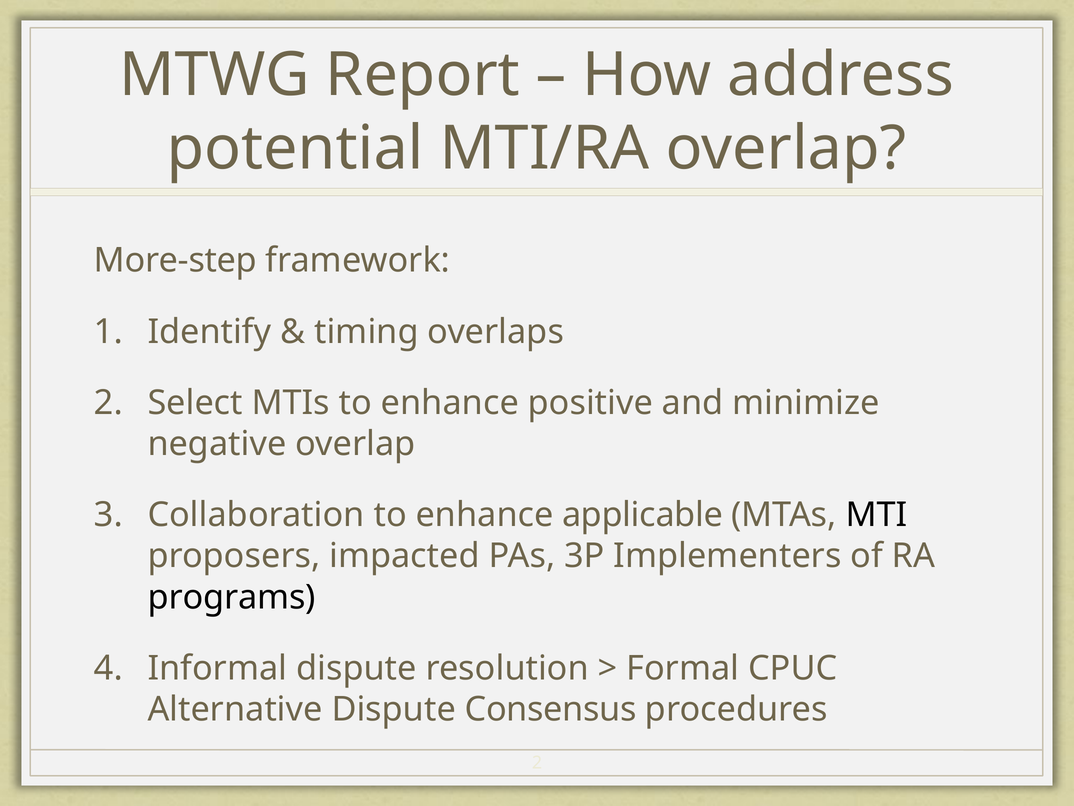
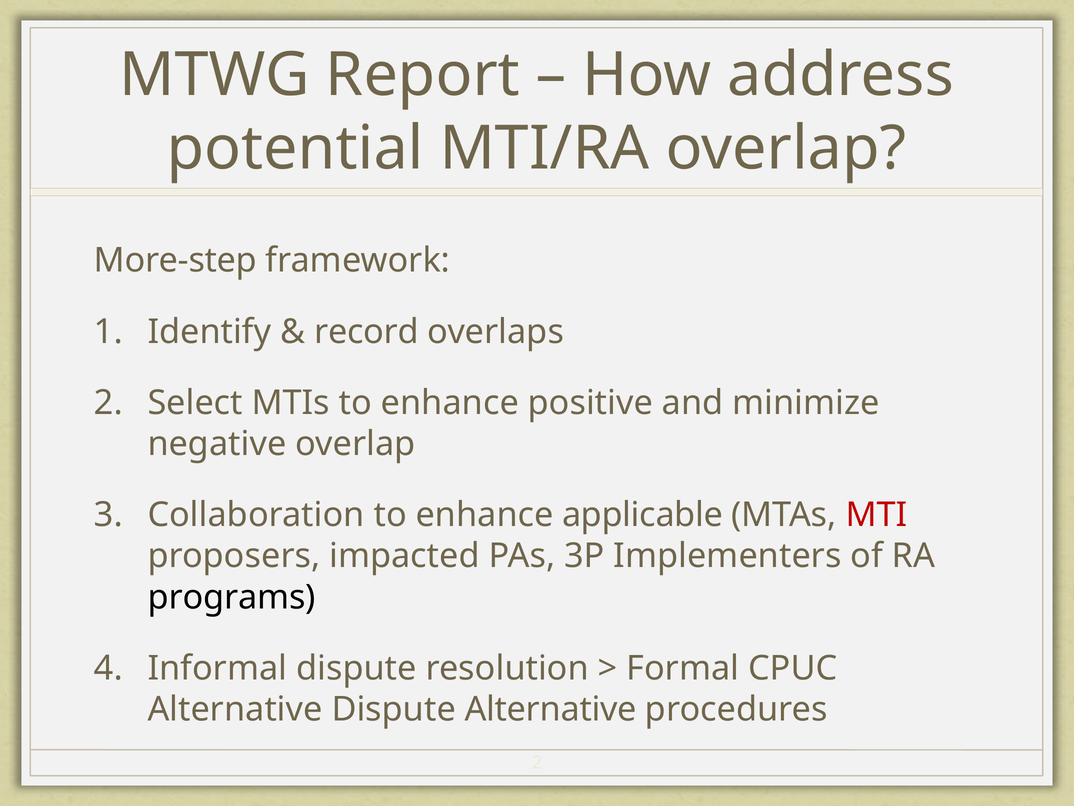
timing: timing -> record (367, 331)
MTI colour: black -> red (876, 515)
Dispute Consensus: Consensus -> Alternative (551, 709)
